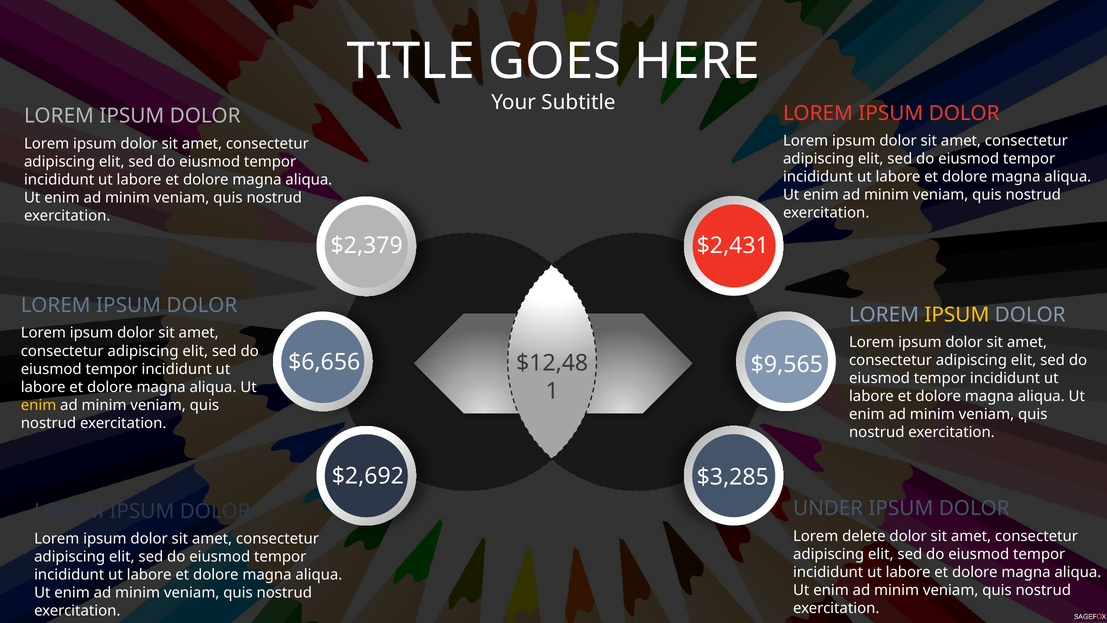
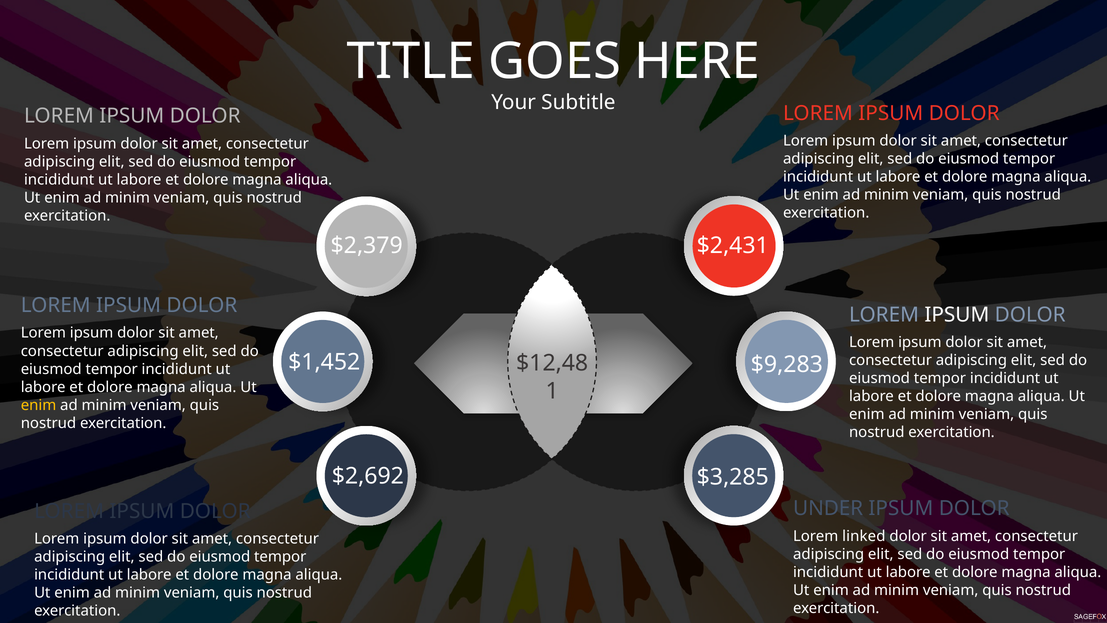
IPSUM colour: yellow -> white (957, 315)
$6,656: $6,656 -> $1,452 (324, 362)
$9,565: $9,565 -> $9,283 (787, 364)
delete: delete -> linked (864, 536)
